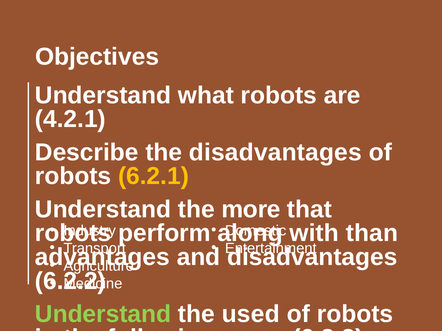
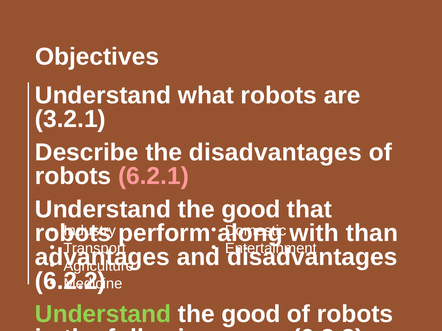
4.2.1: 4.2.1 -> 3.2.1 (70, 119)
6.2.1 colour: yellow -> pink (153, 176)
more: more -> good (251, 210)
used: used -> good (251, 315)
